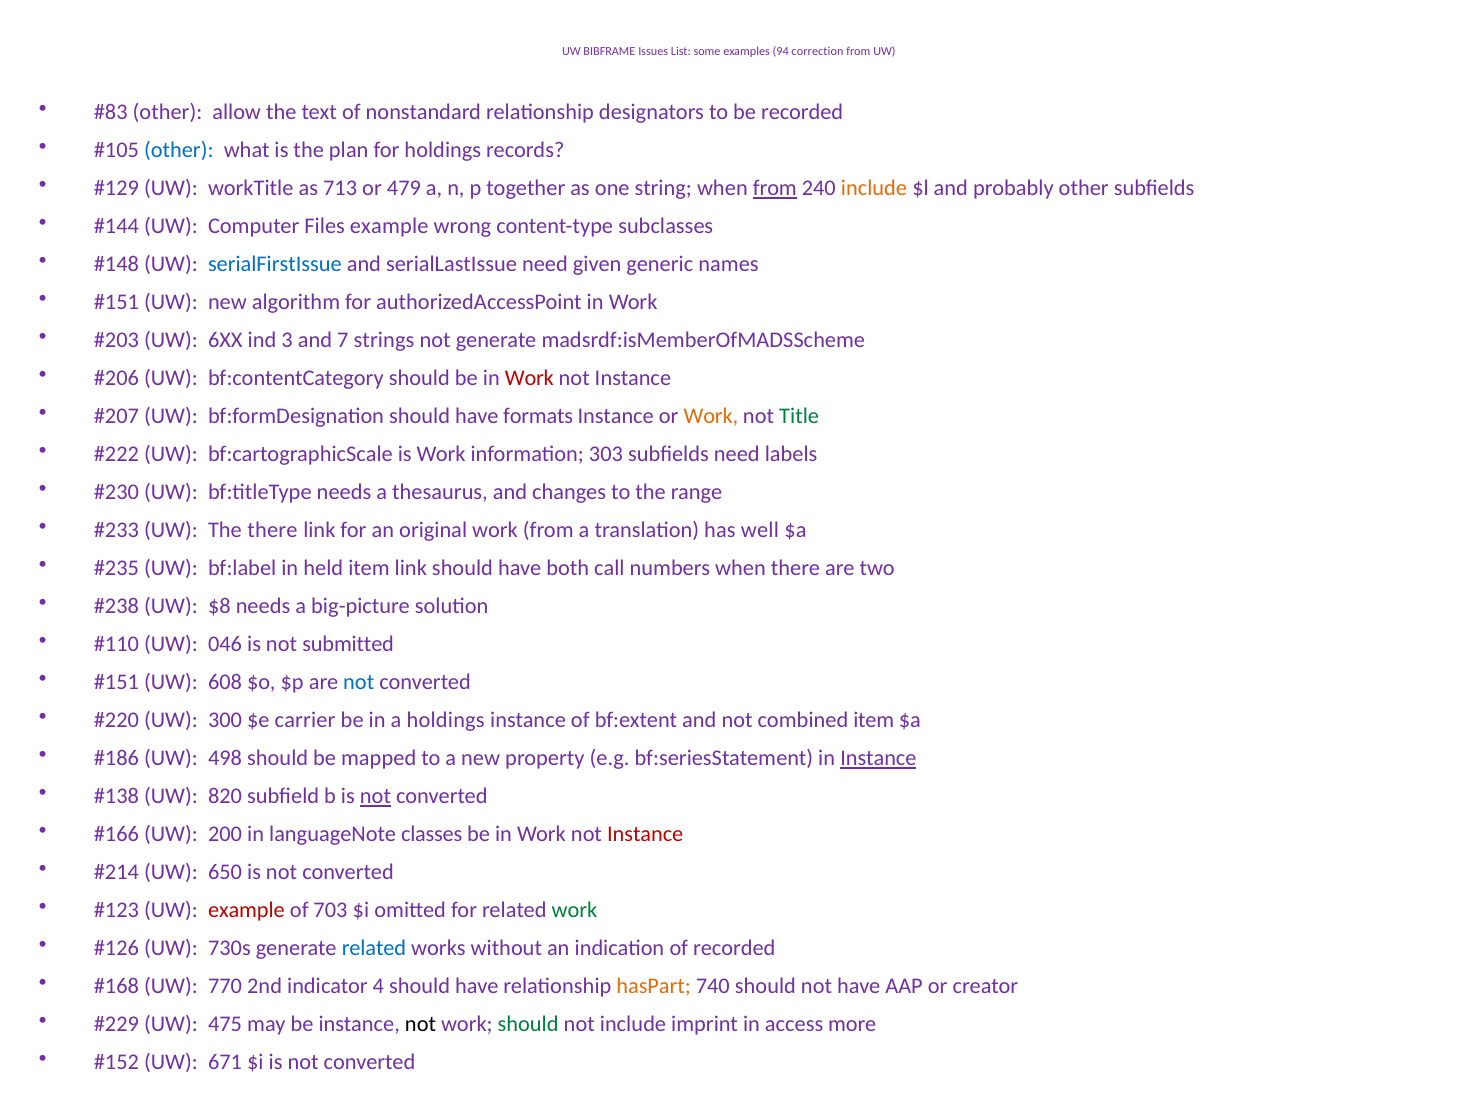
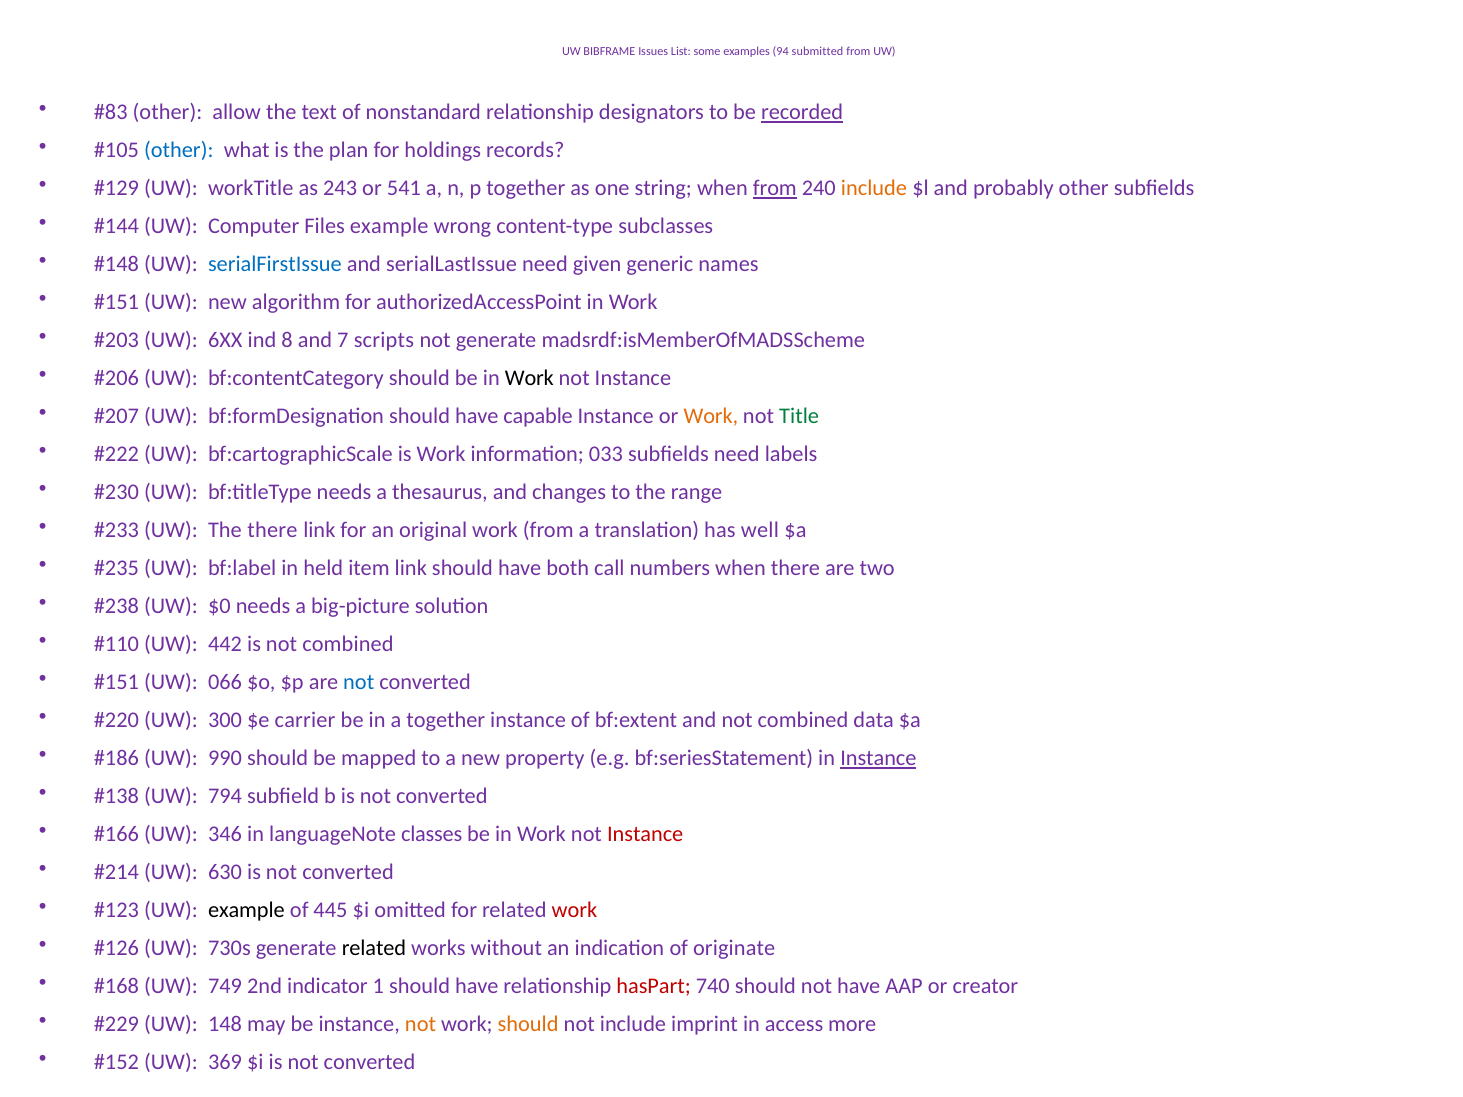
correction: correction -> submitted (818, 52)
recorded underline: none -> present (802, 112)
713: 713 -> 243 (340, 188)
479: 479 -> 541 (404, 188)
3: 3 -> 8 (287, 341)
strings: strings -> scripts (384, 341)
Work colour: red -> black (529, 379)
formats: formats -> capable (538, 417)
303: 303 -> 033 (606, 455)
$8: $8 -> $0 (219, 607)
046: 046 -> 442 (225, 645)
is not submitted: submitted -> combined (348, 645)
608: 608 -> 066 (225, 683)
a holdings: holdings -> together (446, 721)
combined item: item -> data (874, 721)
498: 498 -> 990 (225, 759)
820: 820 -> 794 (225, 797)
not underline: present -> none (375, 797)
200: 200 -> 346 (225, 835)
650: 650 -> 630 (225, 873)
example colour: red -> black (246, 911)
703: 703 -> 445 (330, 911)
work colour: green -> red (574, 911)
related colour: blue -> black (374, 949)
of recorded: recorded -> originate (734, 949)
770: 770 -> 749 (225, 987)
4: 4 -> 1 (378, 987)
hasPart colour: orange -> red (654, 987)
475: 475 -> 148 (225, 1025)
not colour: black -> orange (421, 1025)
should colour: green -> orange (528, 1025)
671: 671 -> 369 (225, 1063)
